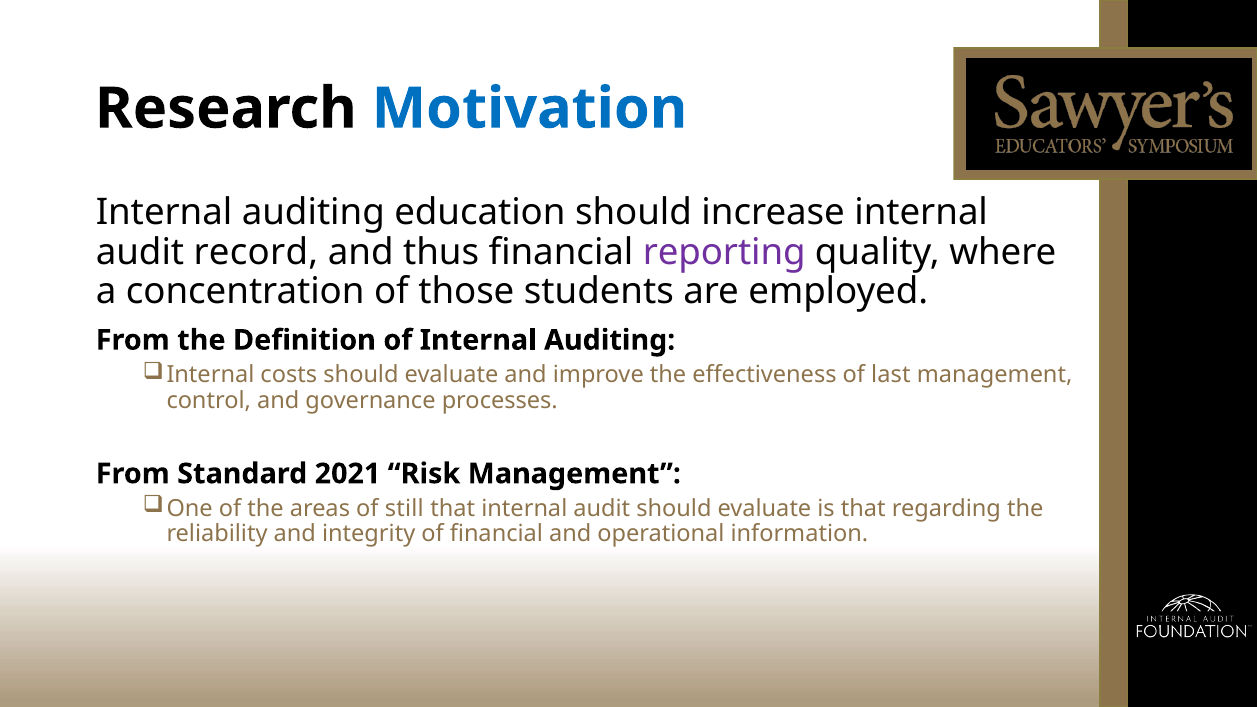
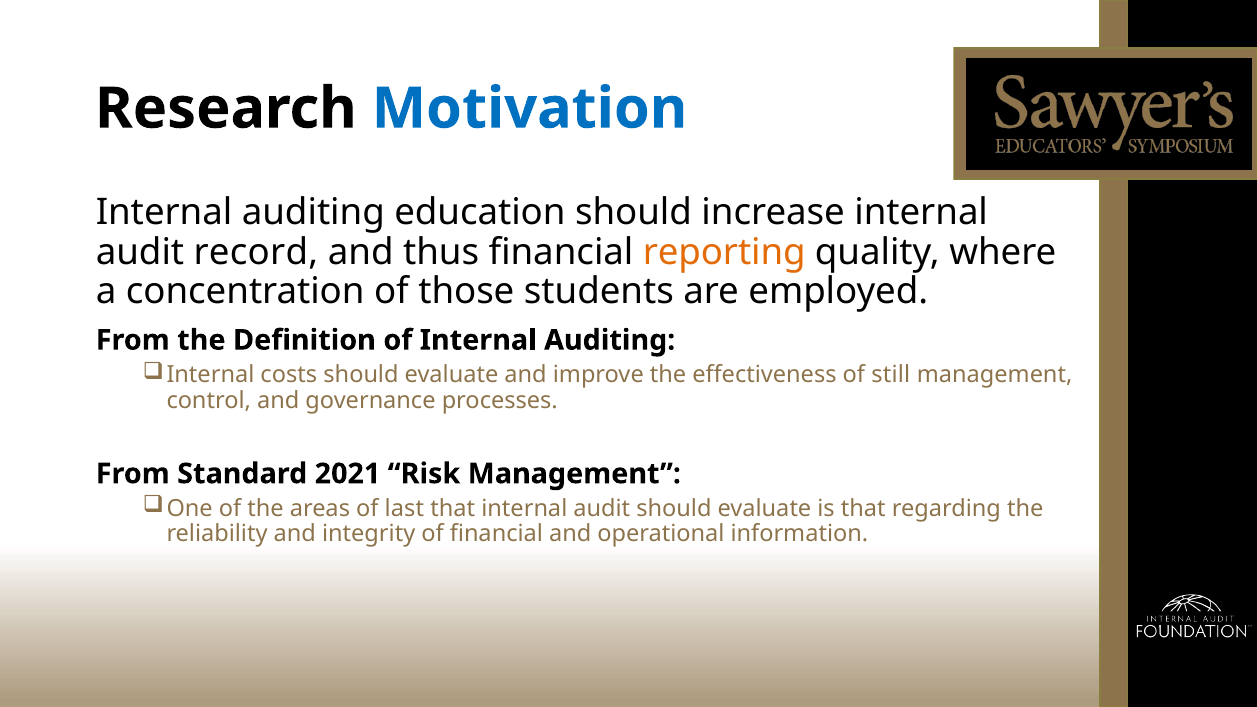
reporting colour: purple -> orange (724, 252)
last: last -> still (891, 375)
still: still -> last (404, 509)
